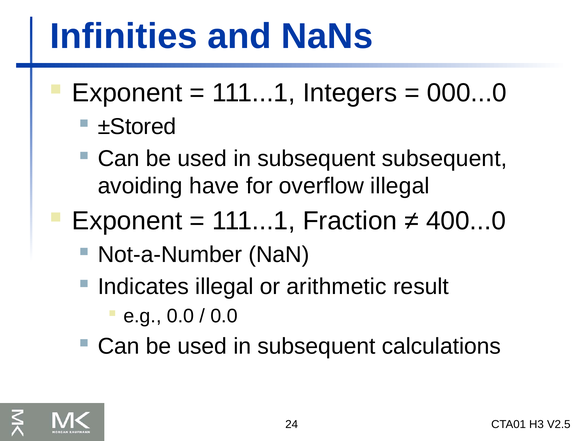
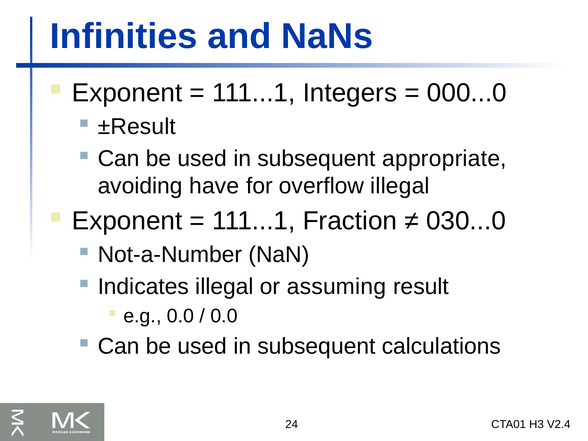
±Stored: ±Stored -> ±Result (137, 127)
subsequent subsequent: subsequent -> appropriate (444, 159)
400...0: 400...0 -> 030...0 (466, 221)
arithmetic: arithmetic -> assuming (336, 287)
V2.5: V2.5 -> V2.4 (559, 424)
